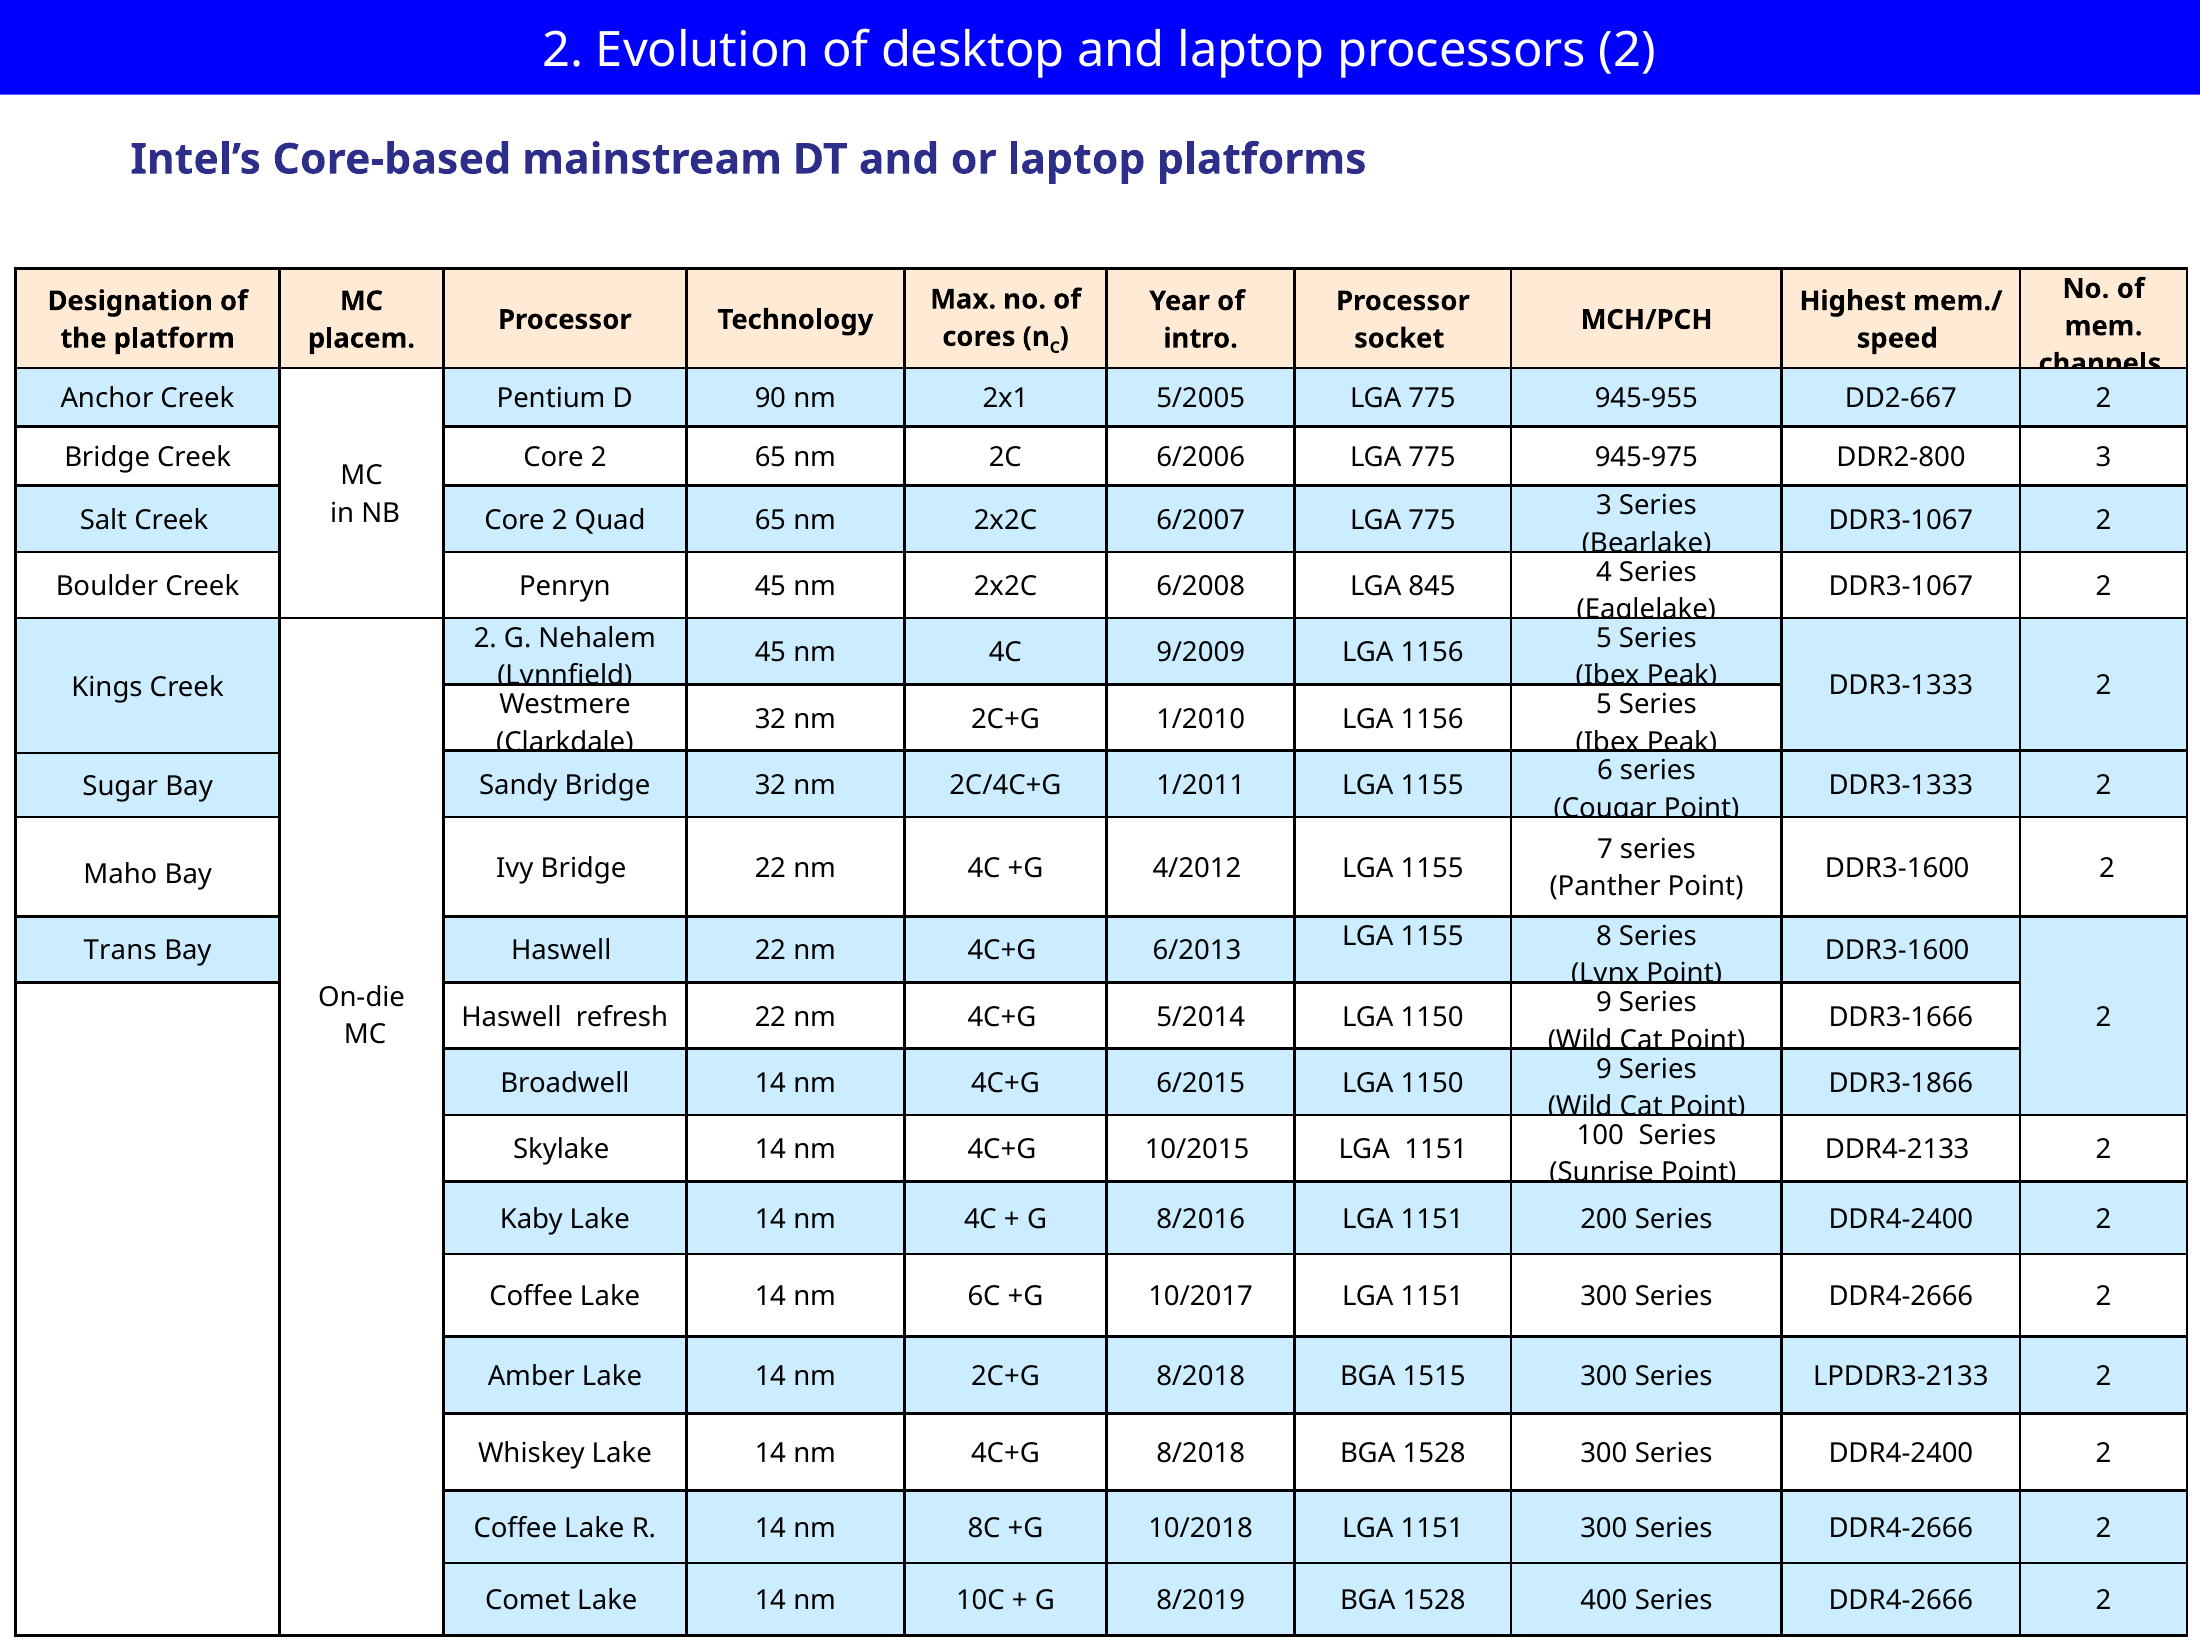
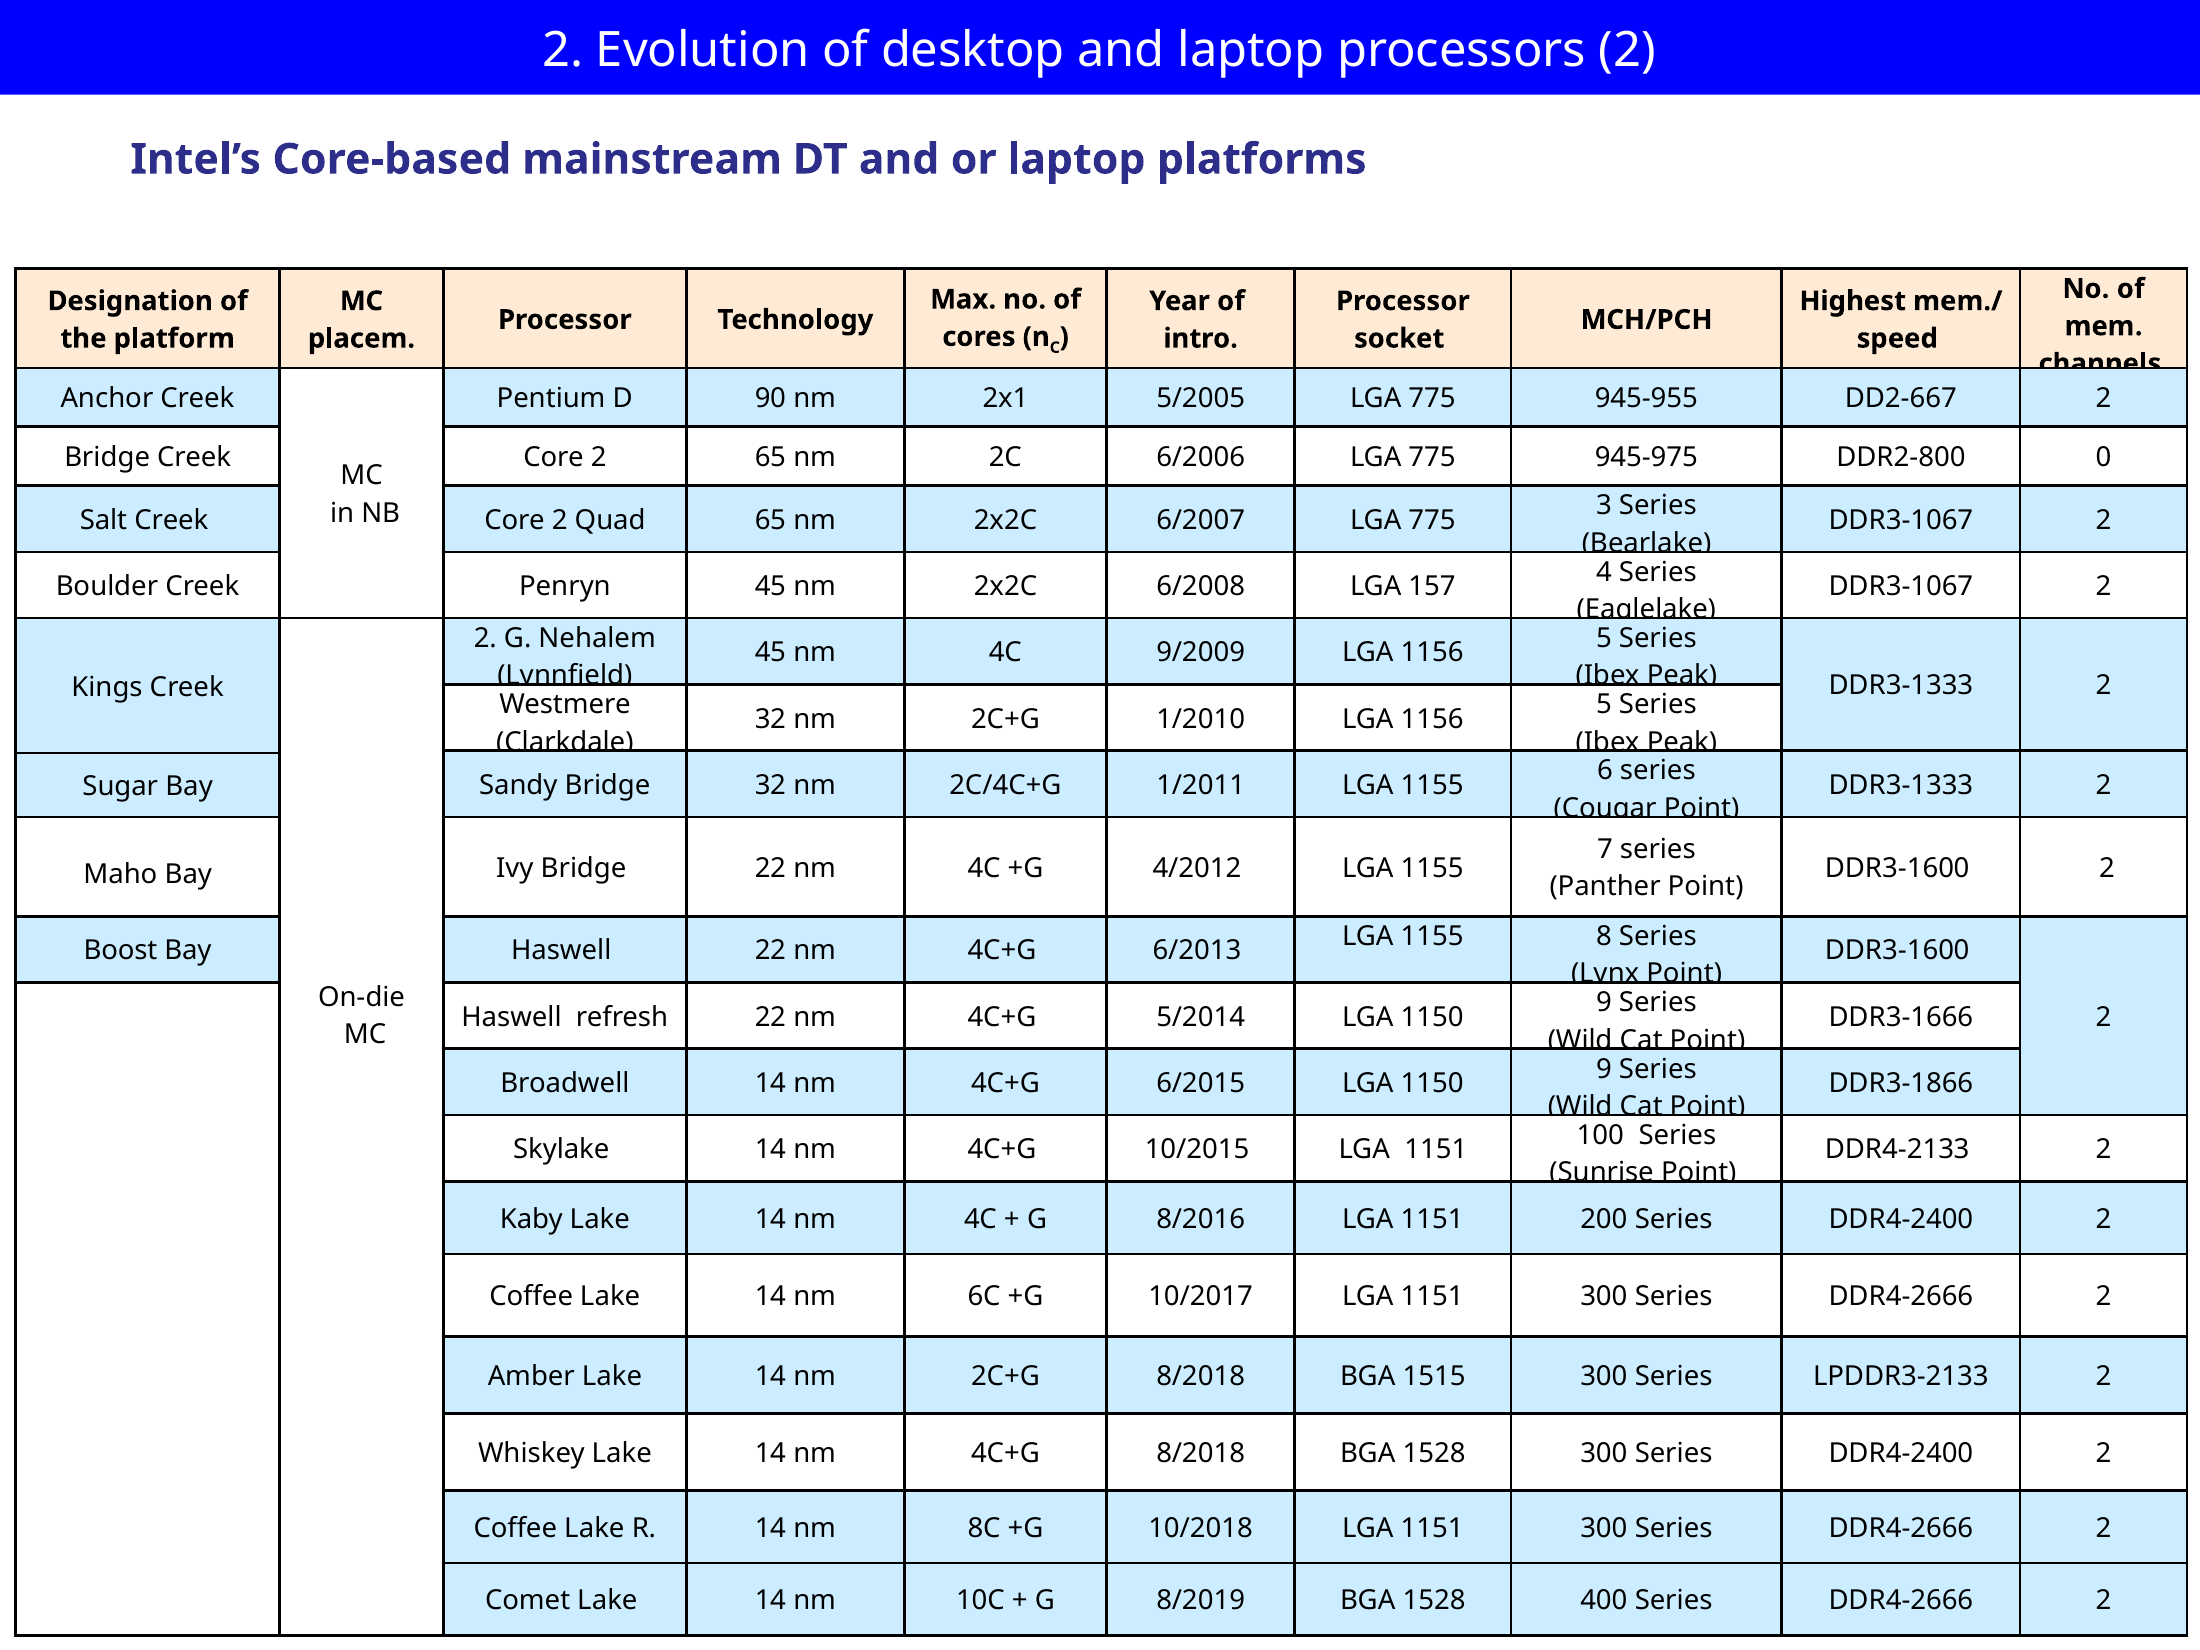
DDR2-800 3: 3 -> 0 (2104, 458)
845: 845 -> 157 (1432, 586)
Trans: Trans -> Boost (120, 951)
